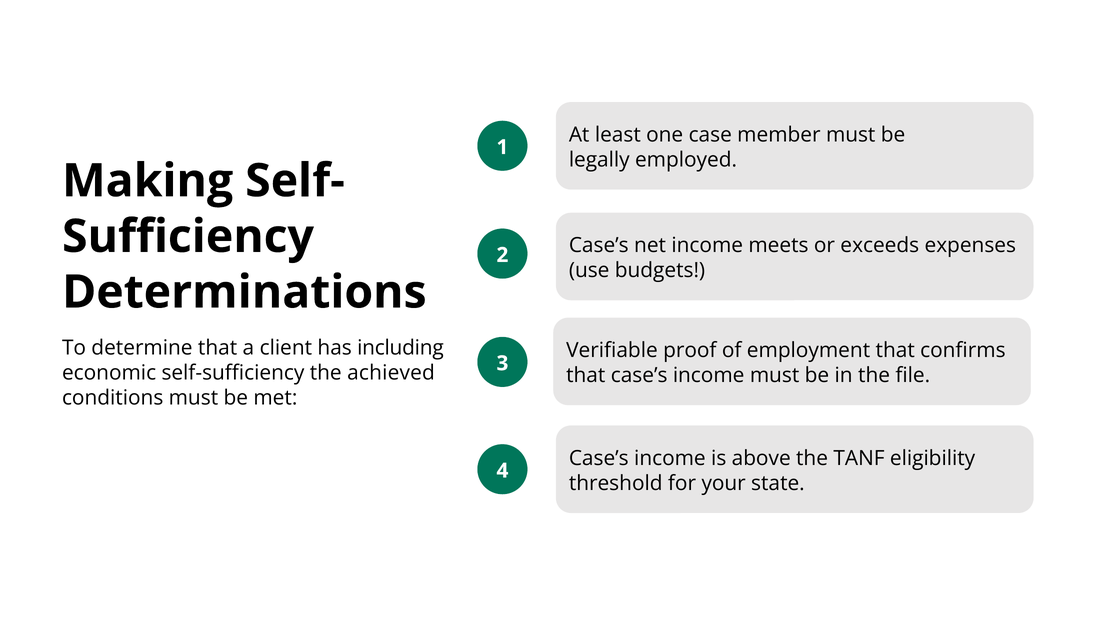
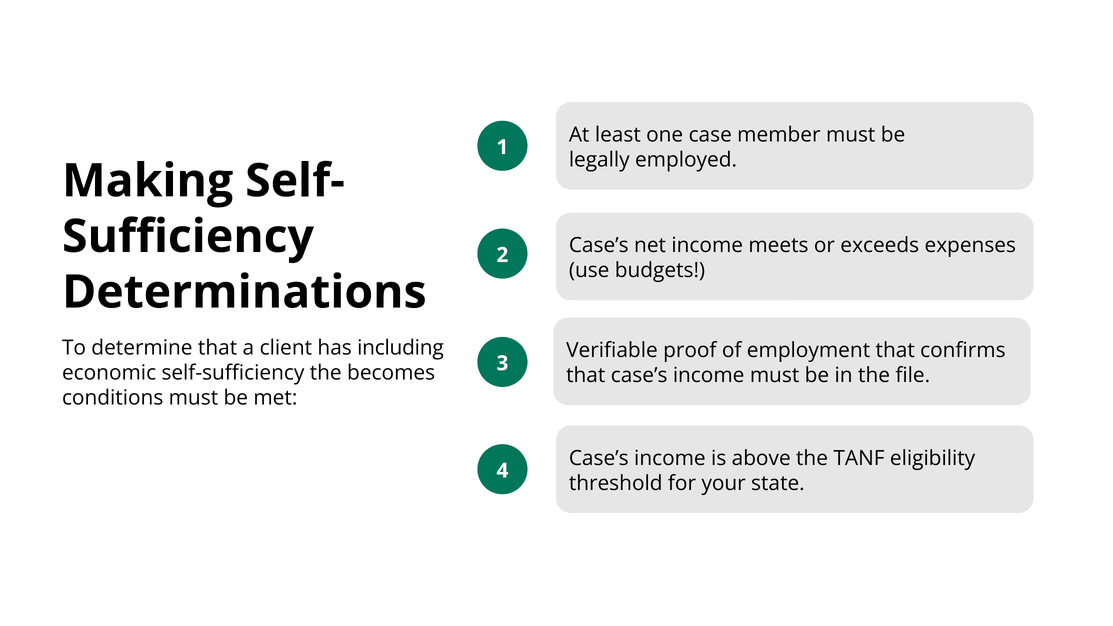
achieved: achieved -> becomes (391, 373)
